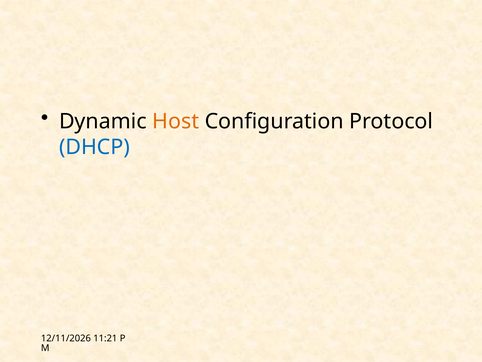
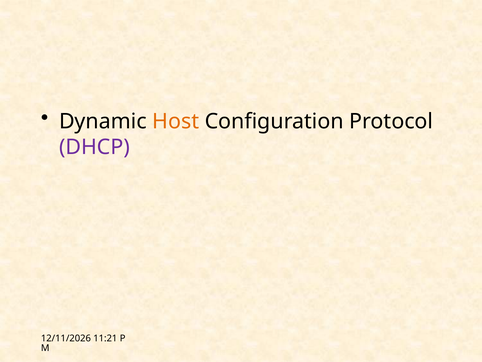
DHCP colour: blue -> purple (94, 147)
